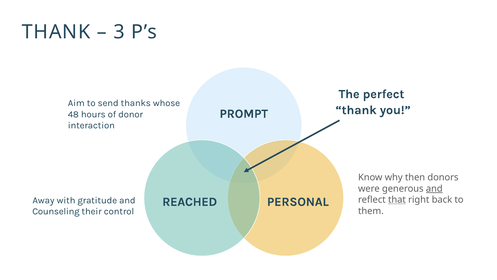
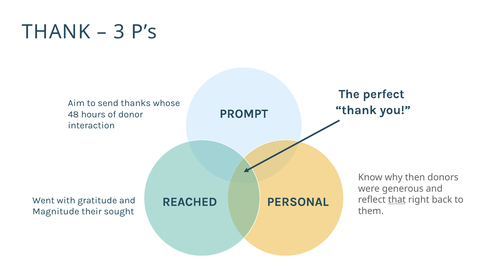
and underline: present -> none (434, 188)
Away: Away -> Went (43, 200)
Counseling: Counseling -> Magnitude (56, 211)
control: control -> sought (119, 211)
